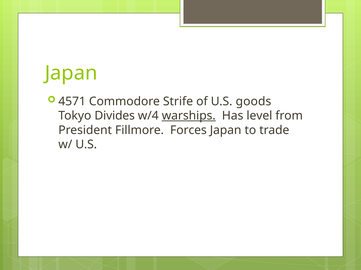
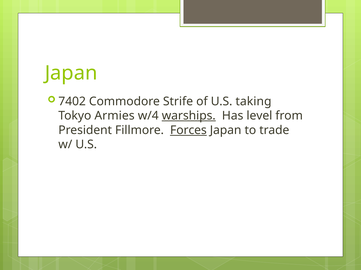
4571: 4571 -> 7402 (72, 102)
goods: goods -> taking (254, 102)
Divides: Divides -> Armies (115, 116)
Forces underline: none -> present (188, 130)
